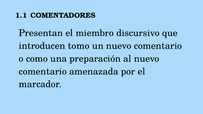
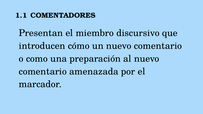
tomo: tomo -> cómo (79, 46)
